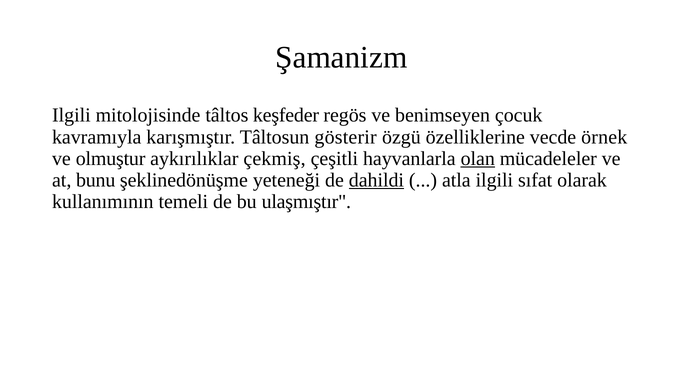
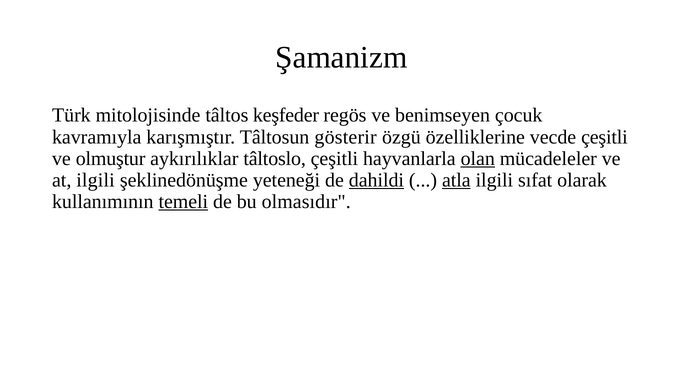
Ilgili: Ilgili -> Türk (71, 115)
vecde örnek: örnek -> çeşitli (604, 137)
çekmiş: çekmiş -> tâltoslo (275, 159)
at bunu: bunu -> ilgili (96, 180)
atla underline: none -> present (456, 180)
temeli underline: none -> present (183, 202)
ulaşmıştır: ulaşmıştır -> olmasıdır (306, 202)
